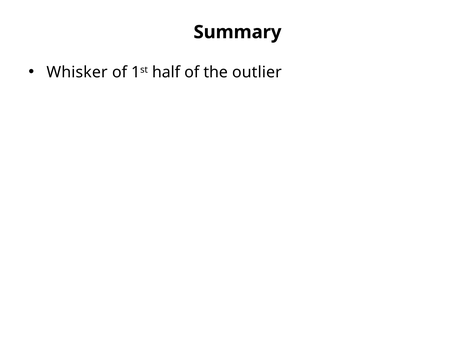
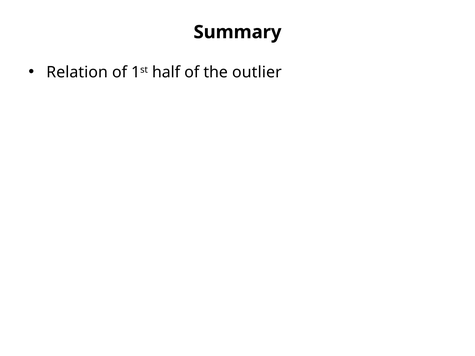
Whisker: Whisker -> Relation (77, 72)
